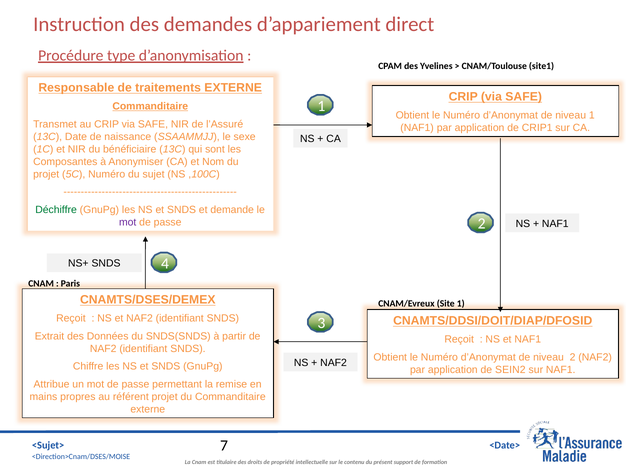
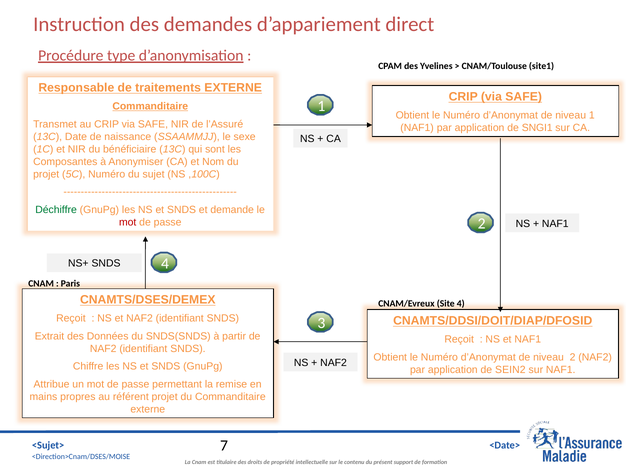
CRIP1: CRIP1 -> SNGI1 (537, 128)
mot colour: purple -> red (128, 222)
Site 1: 1 -> 4 (461, 304)
